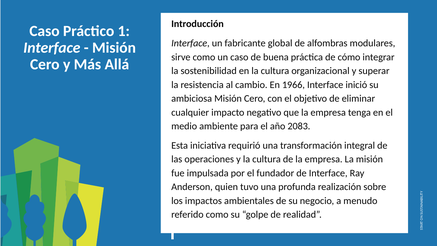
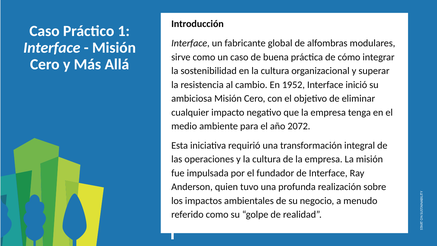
1966: 1966 -> 1952 (293, 85)
2083: 2083 -> 2072 (299, 126)
